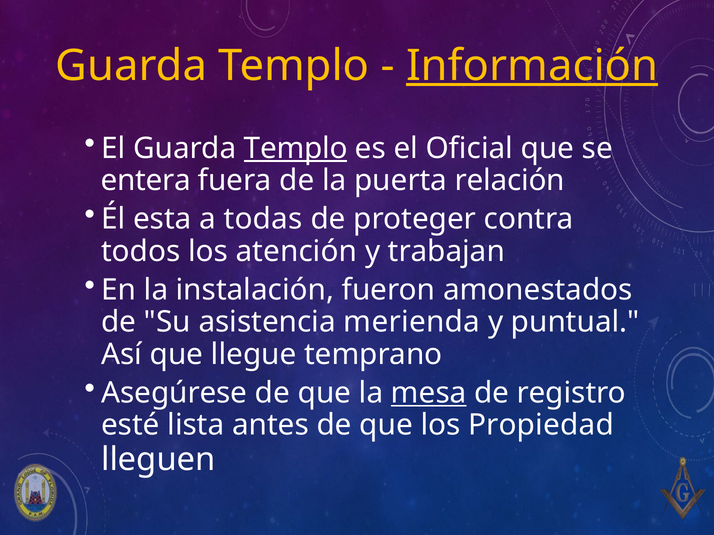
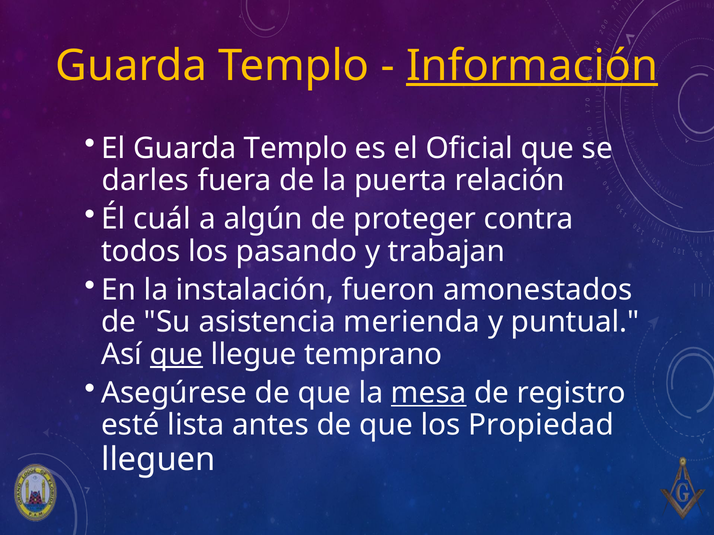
Templo underline: present -> none (296, 148)
entera: entera -> darles (146, 181)
esta: esta -> cuál (162, 219)
todas: todas -> algún (263, 219)
atención: atención -> pasando (296, 251)
que underline: none -> present (177, 355)
